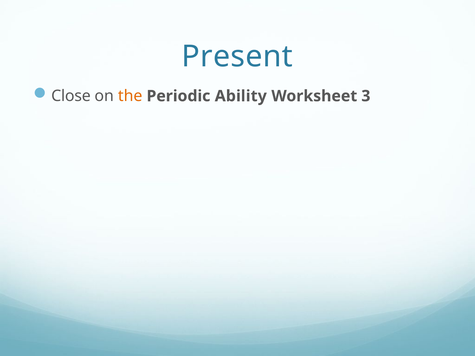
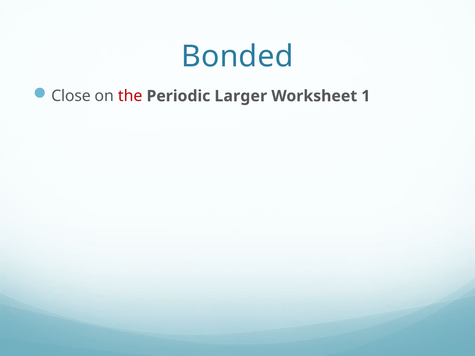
Present: Present -> Bonded (237, 57)
the colour: orange -> red (130, 96)
Ability: Ability -> Larger (241, 96)
3: 3 -> 1 (366, 96)
